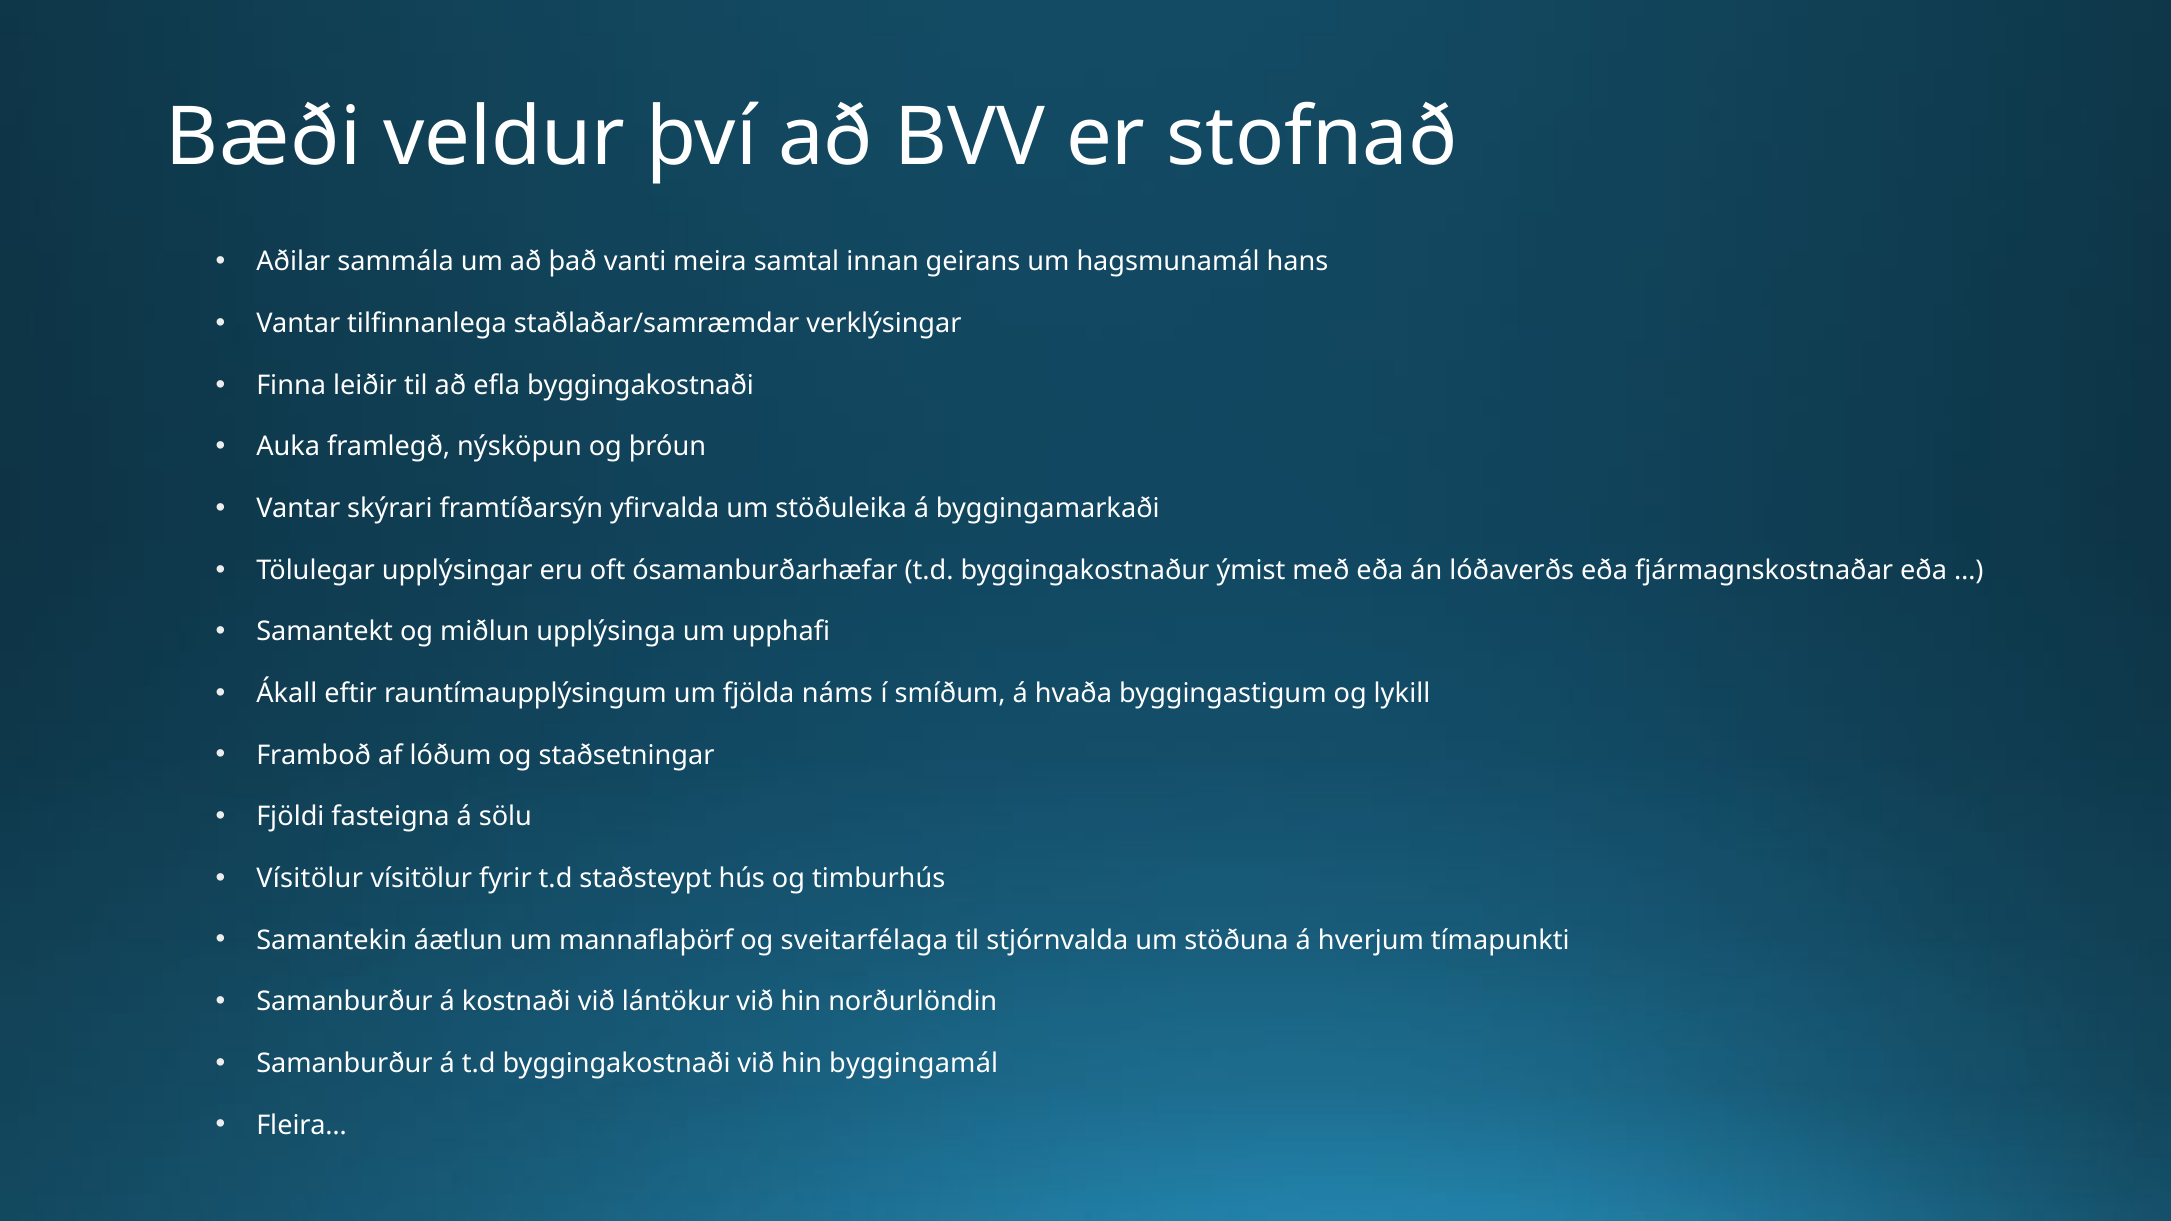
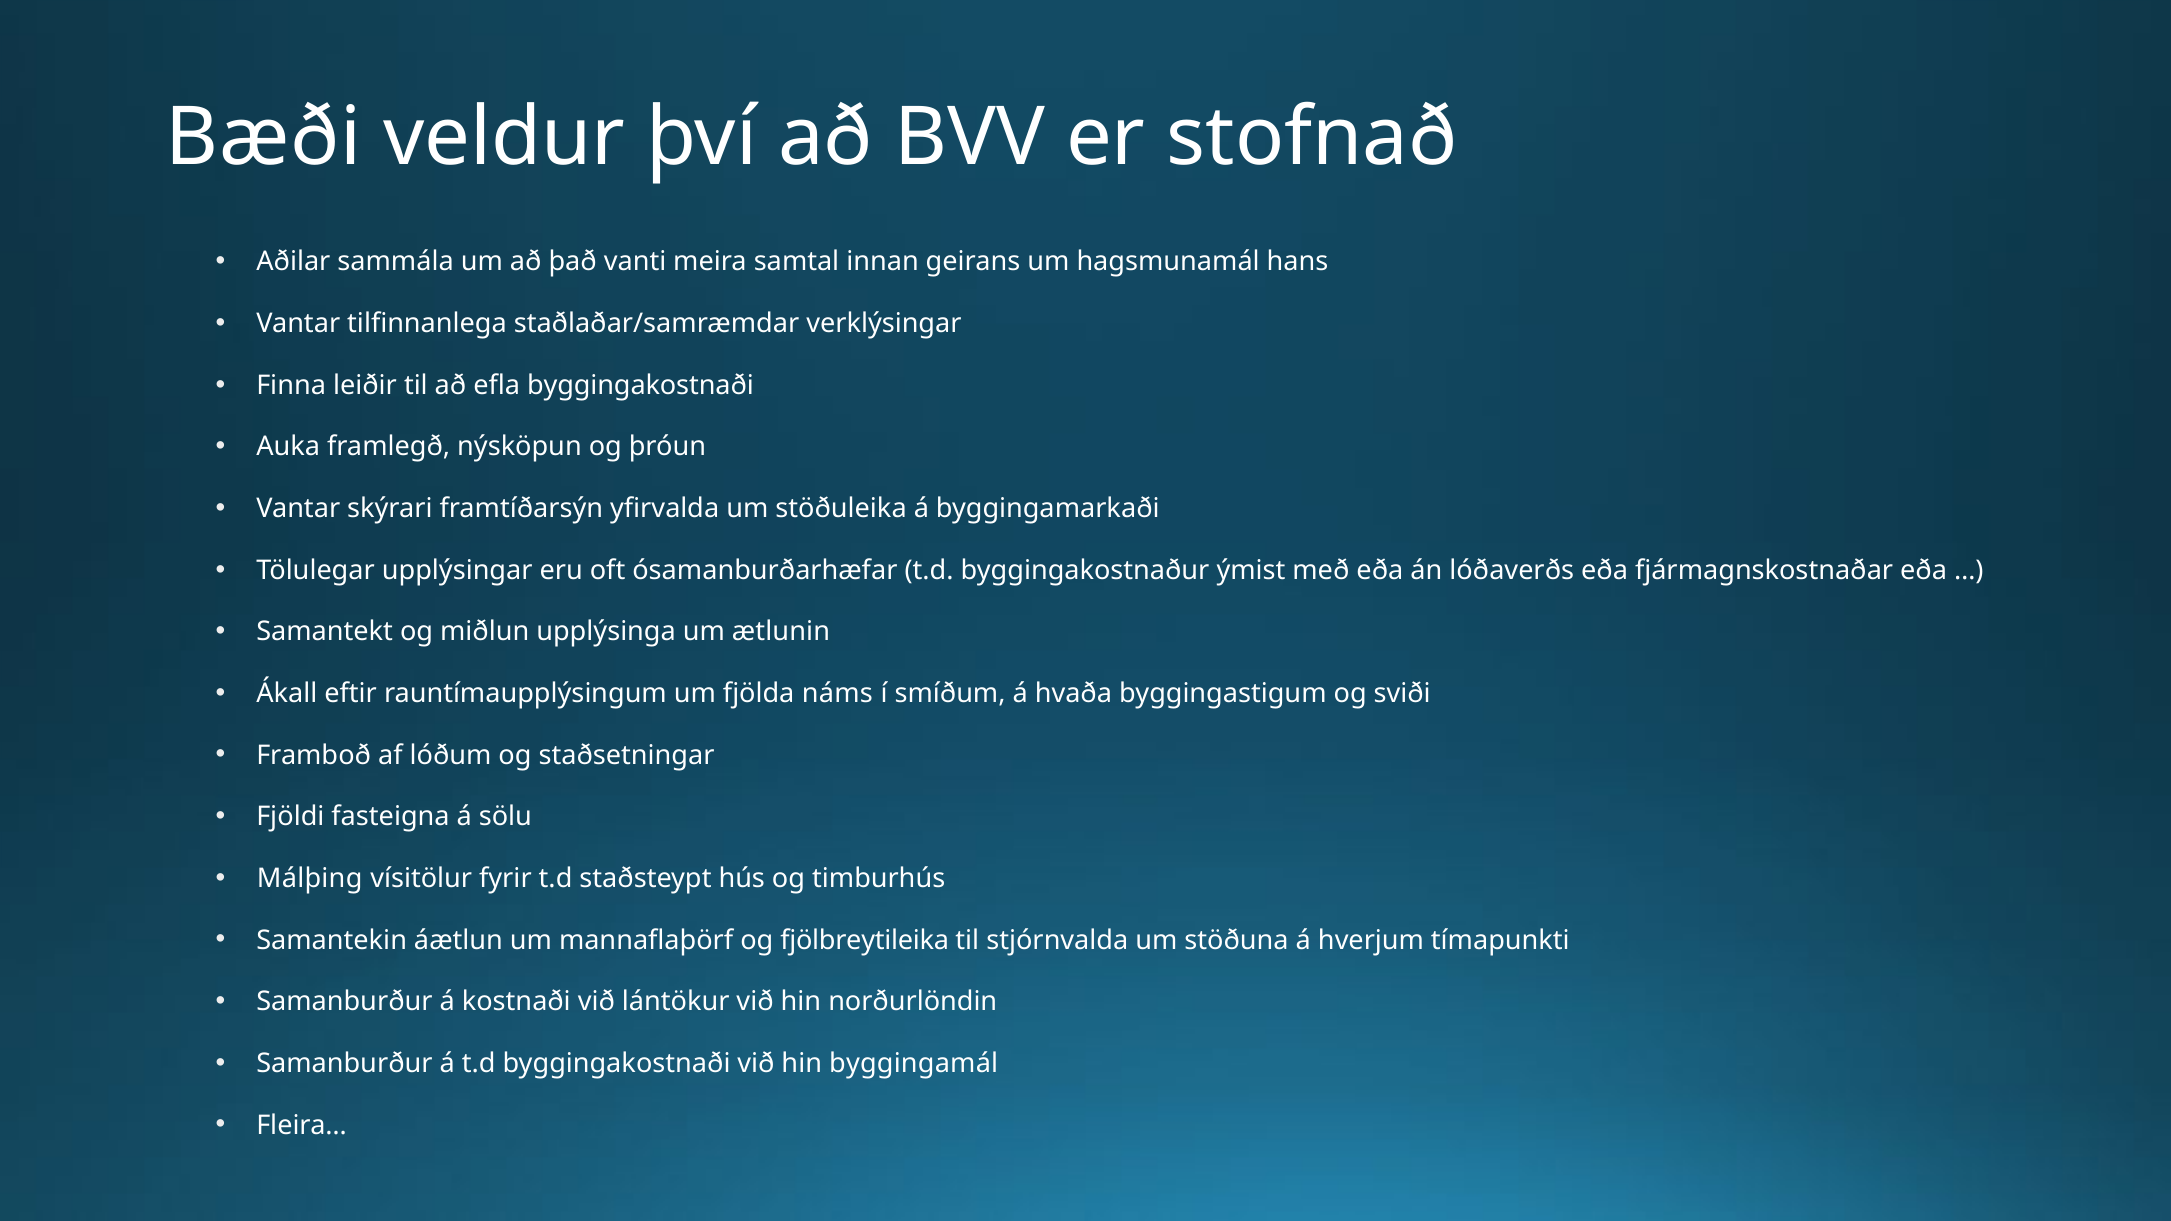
upphafi: upphafi -> ætlunin (781, 632)
lykill: lykill -> sviði (1402, 694)
Vísitölur: Vísitölur -> Málþing (310, 879)
sveitarfélaga: sveitarfélaga -> fjölbreytileika (865, 940)
